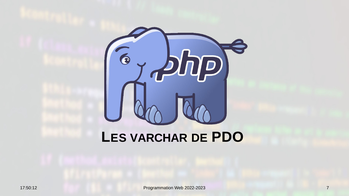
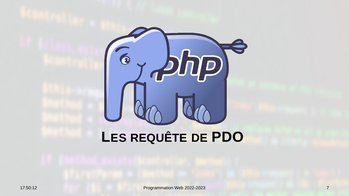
VARCHAR: VARCHAR -> REQUÊTE (159, 138)
